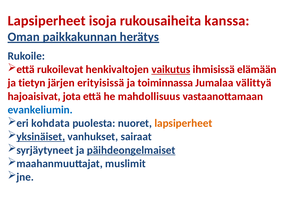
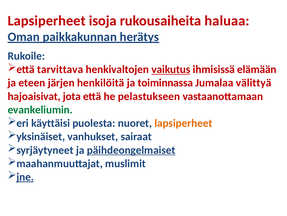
kanssa: kanssa -> haluaa (227, 21)
rukoilevat: rukoilevat -> tarvittava (60, 69)
tietyn: tietyn -> eteen (32, 83)
erityisissä: erityisissä -> henkilöitä (101, 83)
mahdollisuus: mahdollisuus -> pelastukseen (149, 96)
evankeliumin colour: blue -> green (40, 109)
kohdata: kohdata -> käyttäisi (51, 123)
yksinäiset underline: present -> none (41, 136)
jne underline: none -> present (25, 176)
